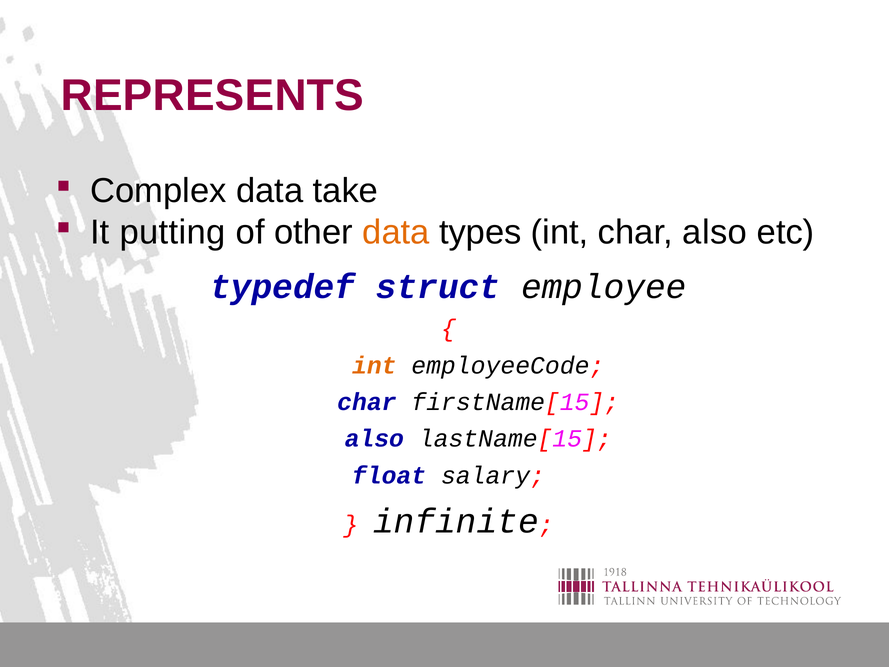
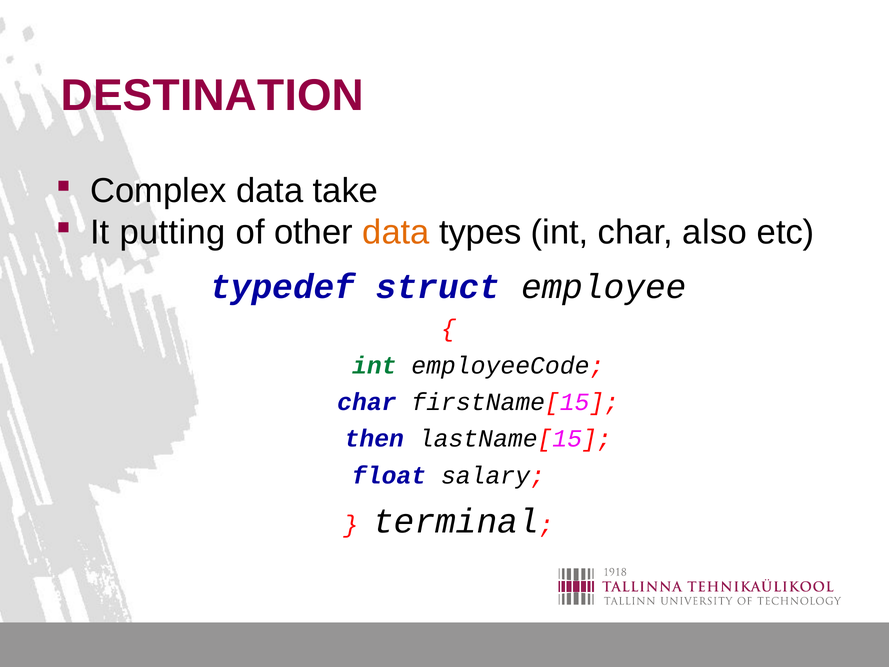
REPRESENTS: REPRESENTS -> DESTINATION (212, 96)
int colour: orange -> green (374, 365)
also: also -> then (374, 439)
infinite: infinite -> terminal (456, 521)
